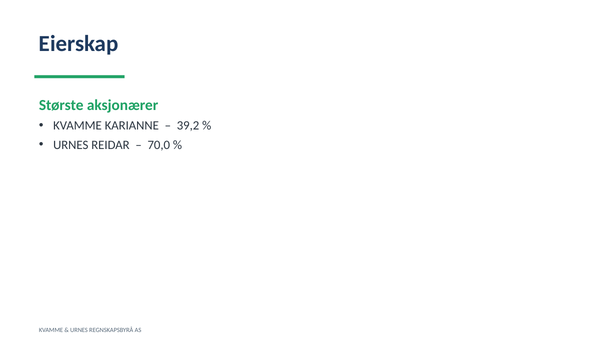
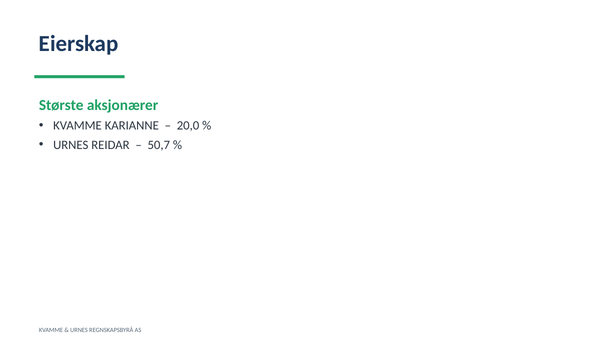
39,2: 39,2 -> 20,0 (188, 126)
70,0: 70,0 -> 50,7 (159, 145)
